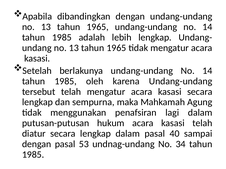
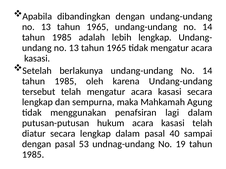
34: 34 -> 19 (181, 144)
